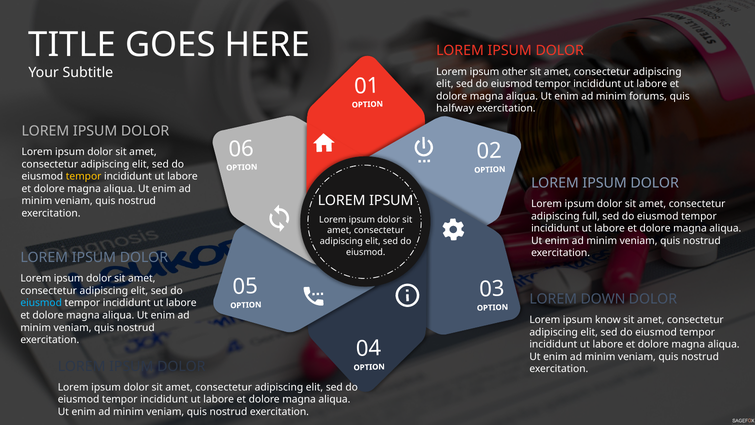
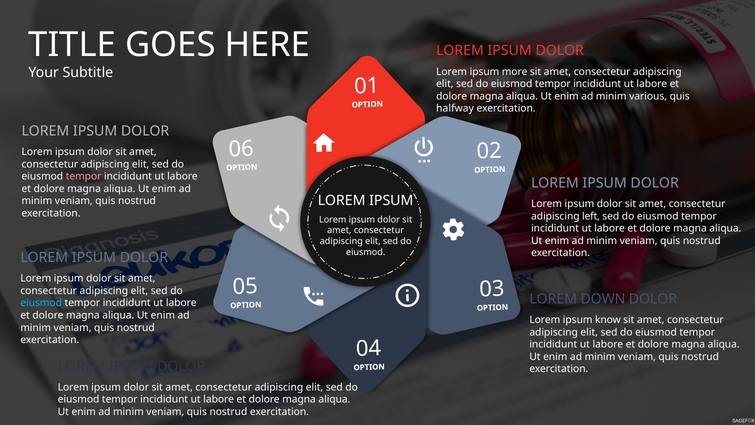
other: other -> more (515, 72)
forums: forums -> various (648, 96)
tempor colour: yellow -> pink (84, 176)
full: full -> left (591, 216)
